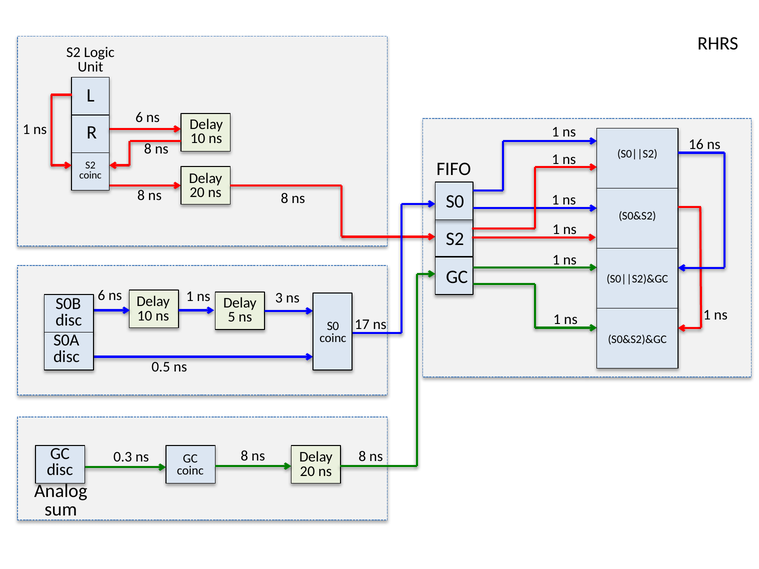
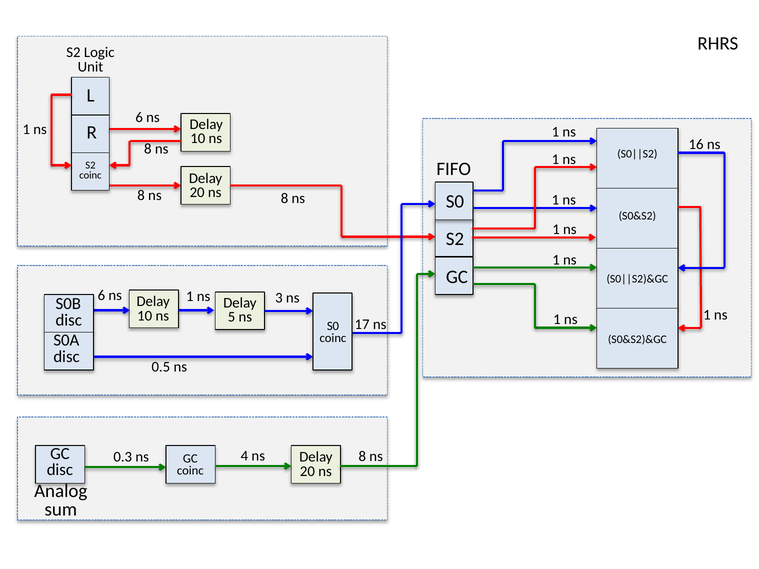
0.3 ns 8: 8 -> 4 (244, 456)
